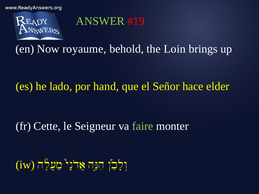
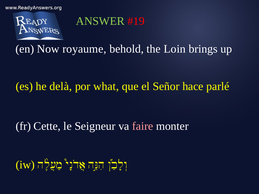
lado: lado -> delà (61, 86)
hand: hand -> what (106, 86)
elder: elder -> parlé (218, 86)
faire colour: light green -> pink (143, 126)
